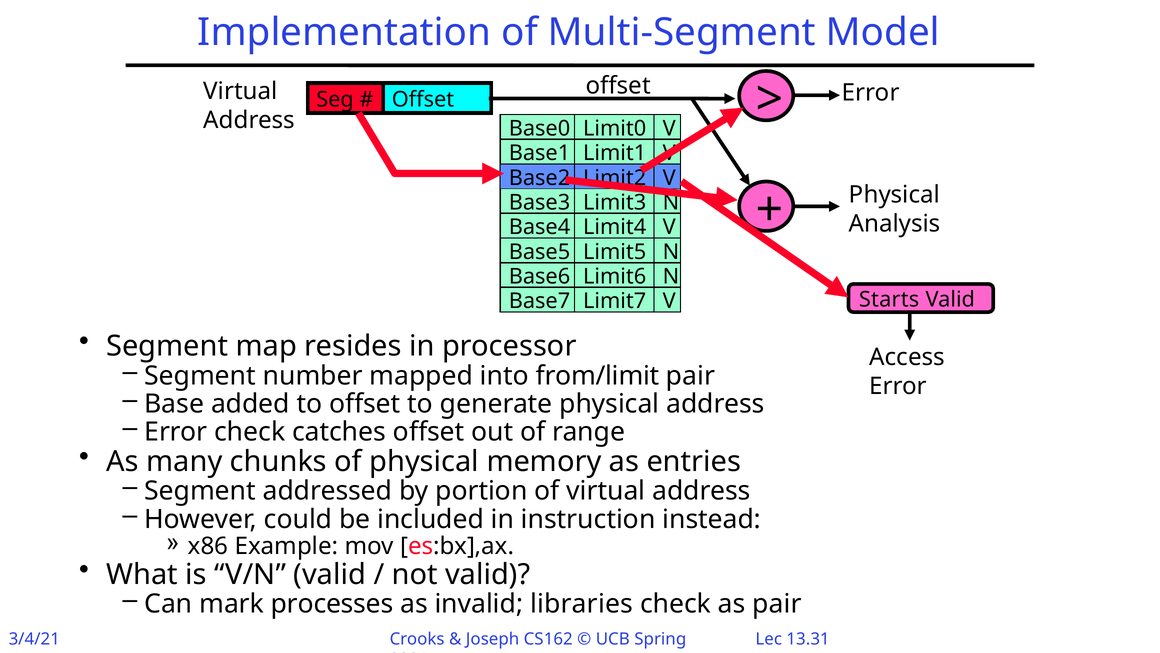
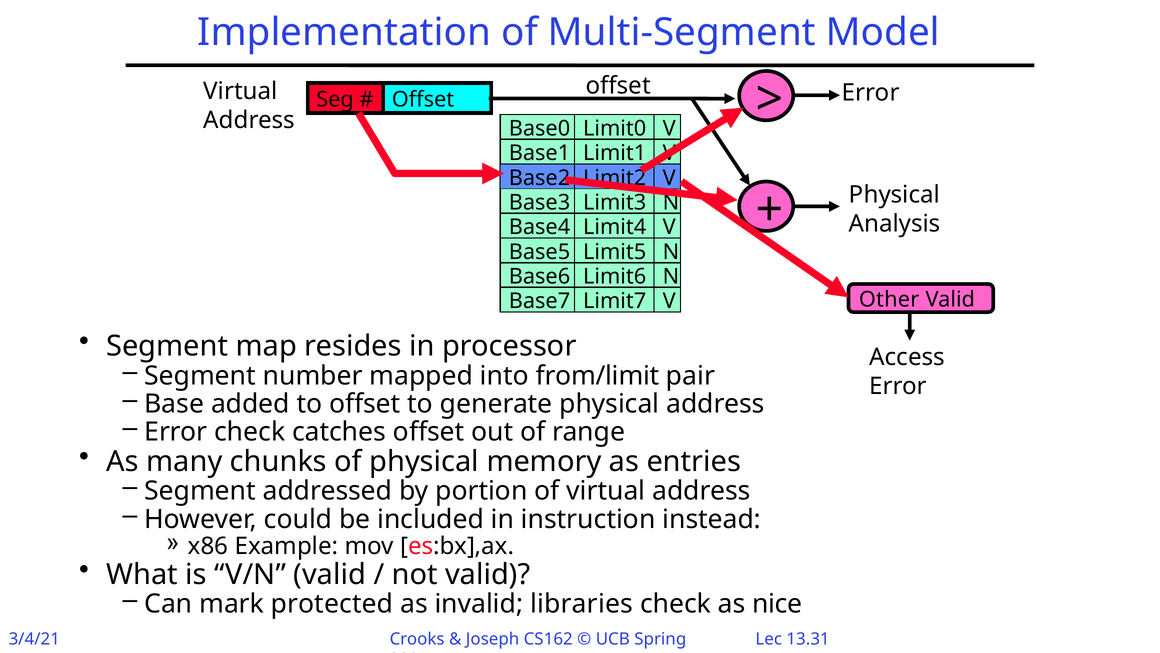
Starts: Starts -> Other (889, 299)
processes: processes -> protected (332, 604)
as pair: pair -> nice (777, 604)
